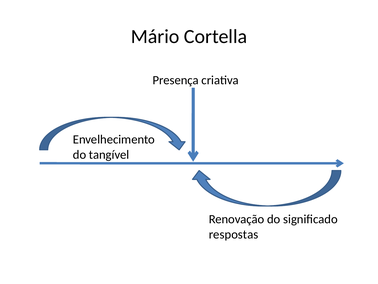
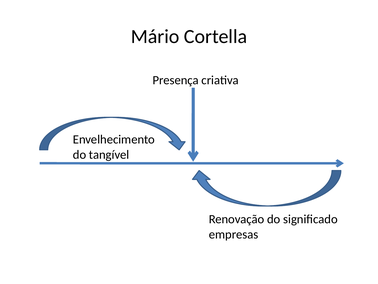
respostas: respostas -> empresas (234, 234)
